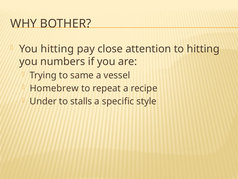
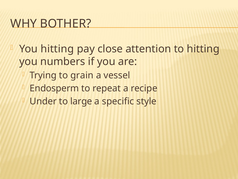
same: same -> grain (82, 75)
Homebrew: Homebrew -> Endosperm (54, 88)
stalls: stalls -> large (81, 101)
